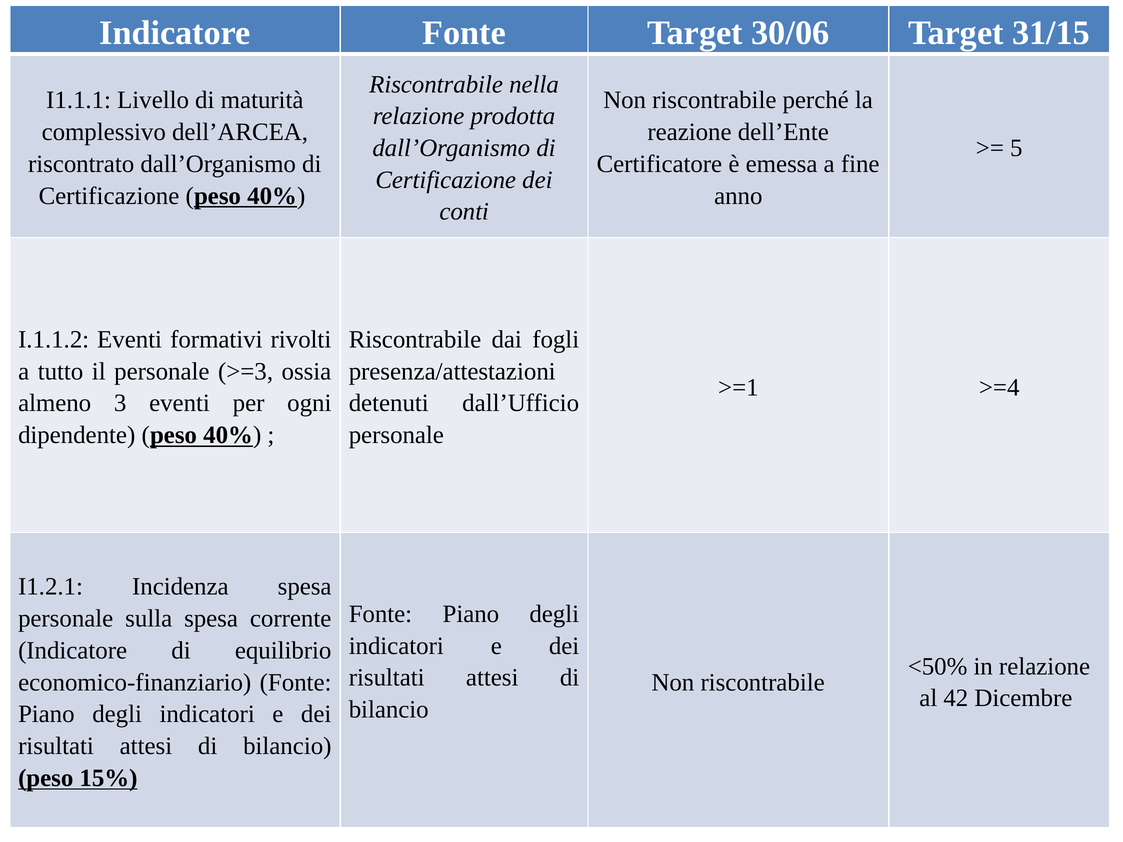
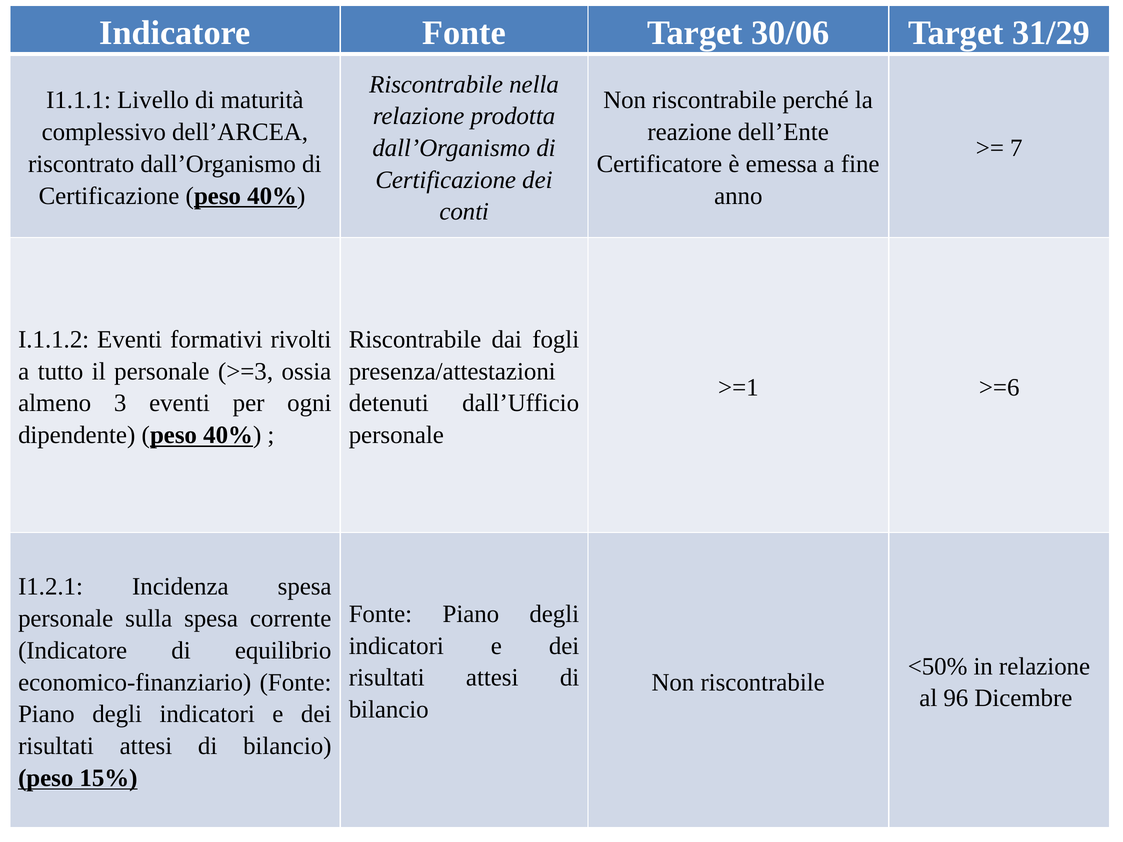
31/15: 31/15 -> 31/29 (1051, 33)
5: 5 -> 7 (1016, 148)
>=4: >=4 -> >=6 (999, 387)
42: 42 -> 96 (956, 698)
